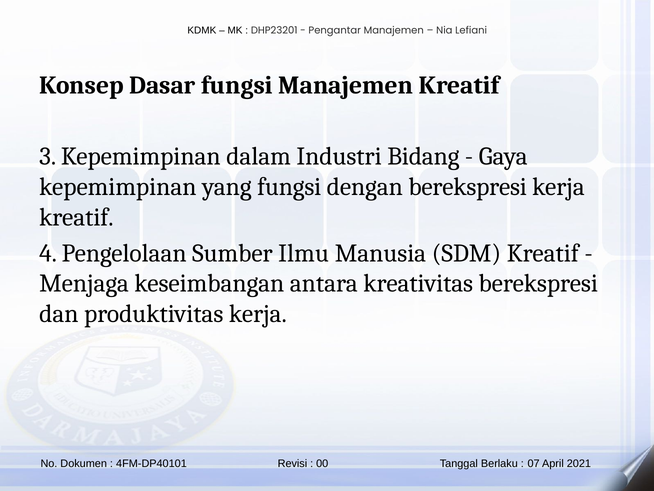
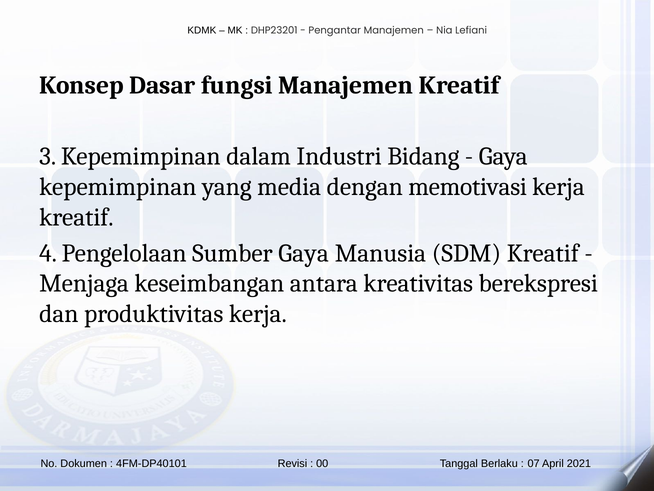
yang fungsi: fungsi -> media (289, 187)
dengan berekspresi: berekspresi -> memotivasi (468, 187)
Sumber Ilmu: Ilmu -> Gaya (304, 253)
